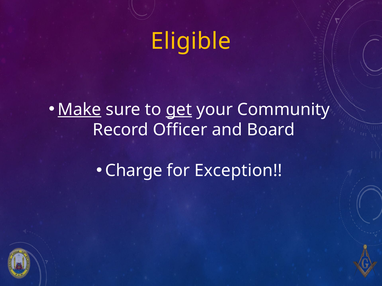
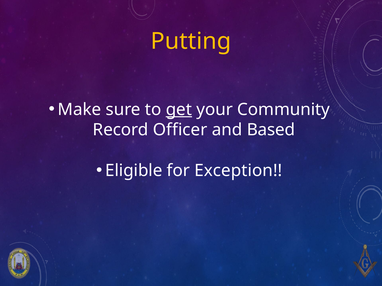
Eligible: Eligible -> Putting (191, 41)
Make underline: present -> none (79, 110)
Board: Board -> Based (271, 130)
Charge: Charge -> Eligible (134, 171)
